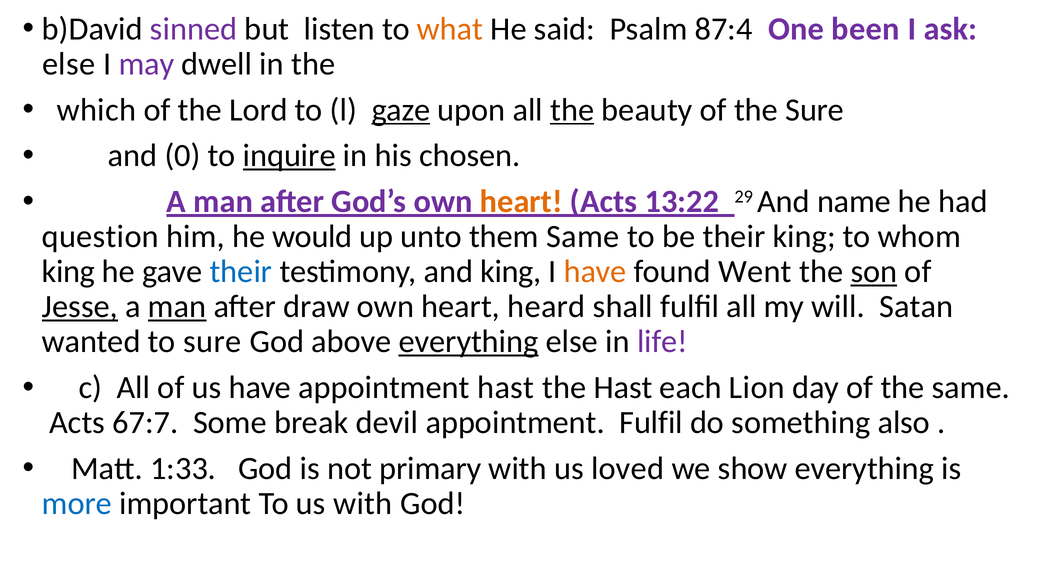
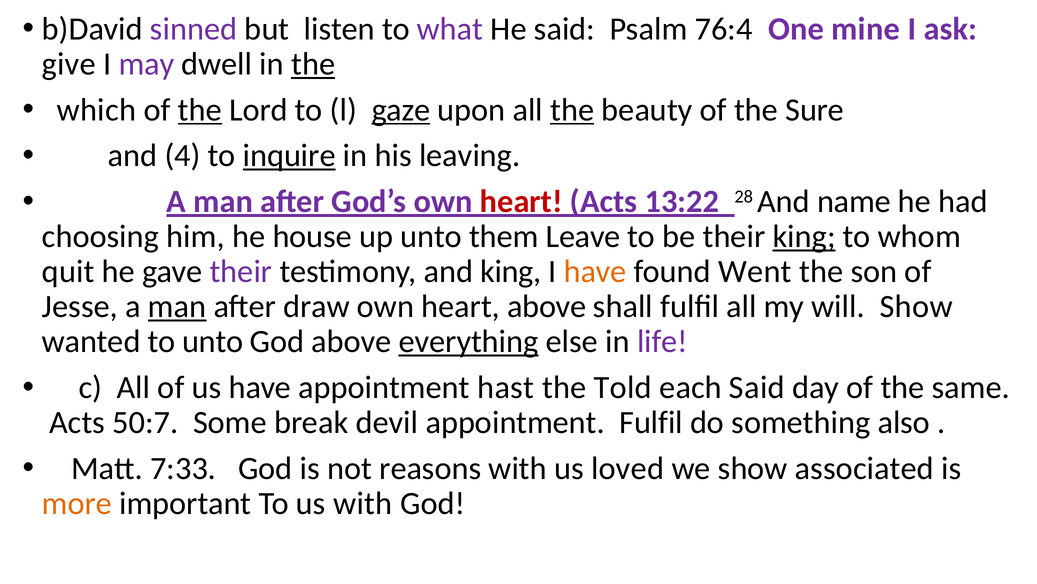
what colour: orange -> purple (450, 29)
87:4: 87:4 -> 76:4 (724, 29)
been: been -> mine (866, 29)
else: else -> give (69, 64)
the underline: none -> present (313, 64)
the underline: none -> present (200, 110)
0: 0 -> 4 (183, 155)
chosen: chosen -> leaving (470, 155)
heart colour: orange -> red (521, 201)
29: 29 -> 28 (744, 197)
question: question -> choosing (101, 236)
would: would -> house (312, 236)
them Same: Same -> Leave (583, 236)
king underline: none -> present (804, 236)
king: king -> quit (68, 271)
their colour: blue -> purple (241, 271)
son underline: present -> none (874, 271)
Jesse underline: present -> none (80, 306)
heart heard: heard -> above (547, 306)
will Satan: Satan -> Show (916, 306)
to sure: sure -> unto (213, 341)
the Hast: Hast -> Told (623, 387)
each Lion: Lion -> Said (757, 387)
67:7: 67:7 -> 50:7 (145, 422)
1:33: 1:33 -> 7:33 (183, 468)
primary: primary -> reasons (430, 468)
show everything: everything -> associated (864, 468)
more colour: blue -> orange (77, 503)
